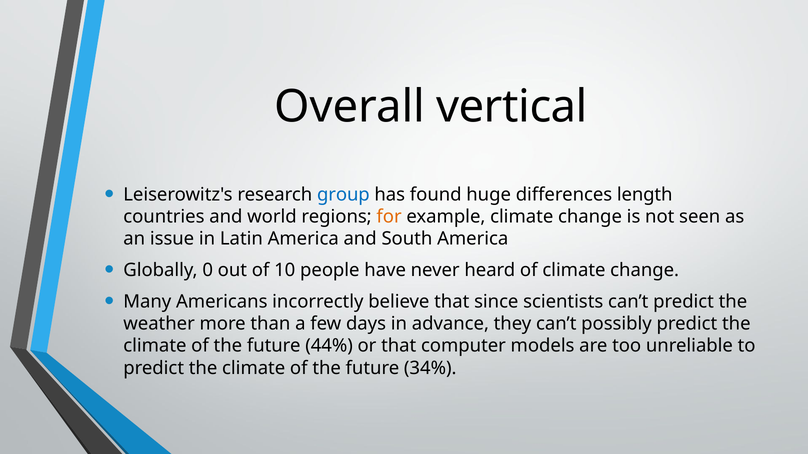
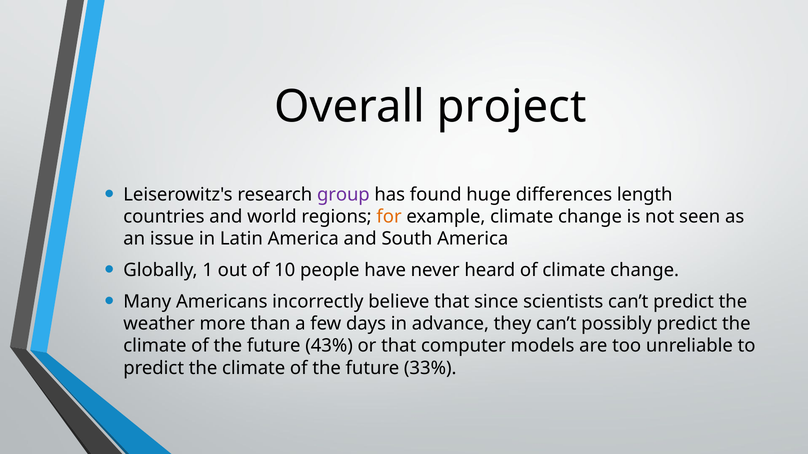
vertical: vertical -> project (512, 107)
group colour: blue -> purple (343, 195)
0: 0 -> 1 (208, 270)
44%: 44% -> 43% (329, 346)
34%: 34% -> 33% (430, 368)
